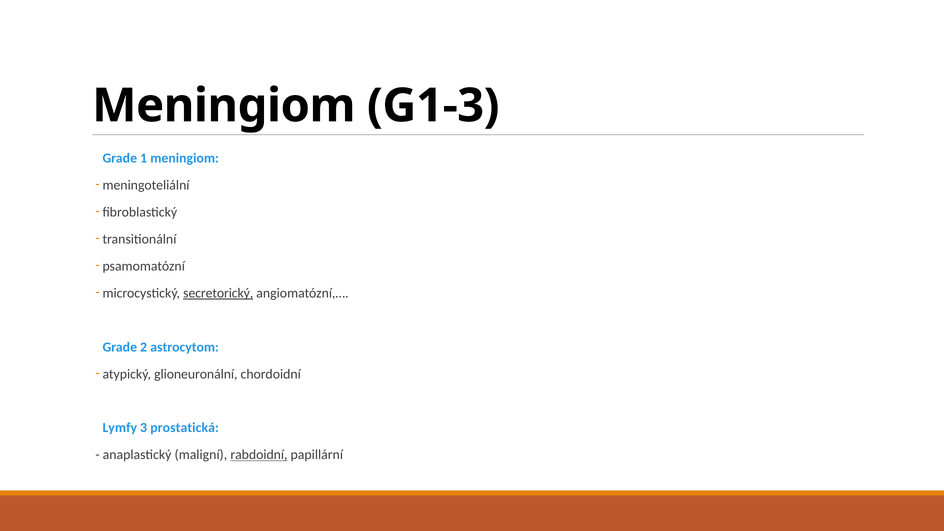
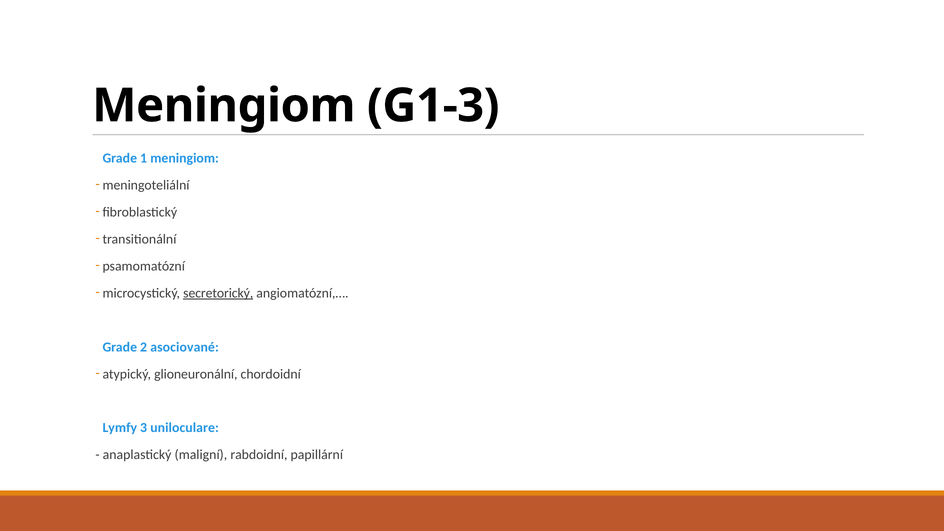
astrocytom: astrocytom -> asociované (185, 347)
prostatická: prostatická -> uniloculare (185, 428)
rabdoidní underline: present -> none (259, 455)
